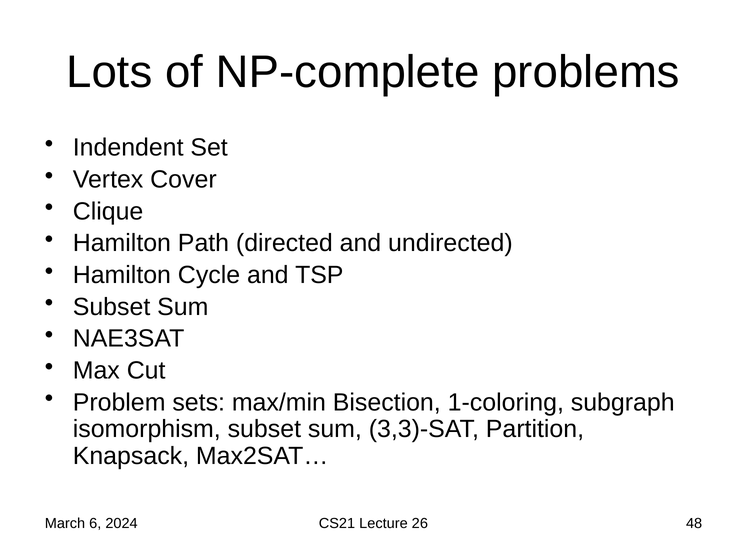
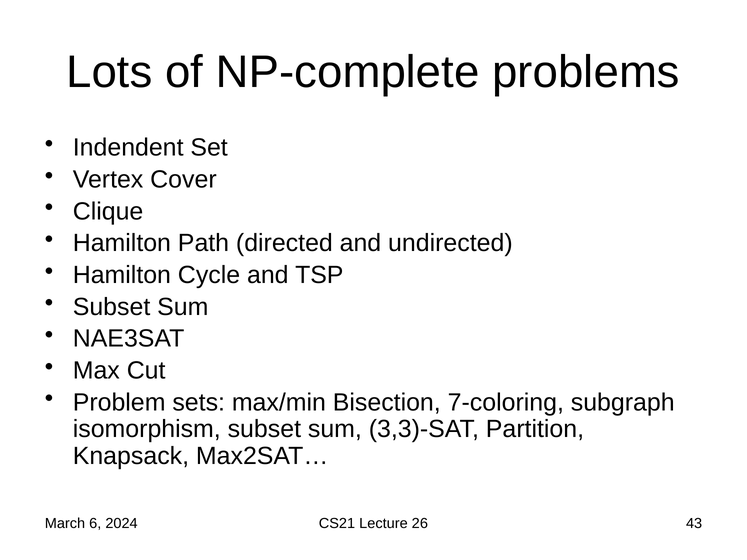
1-coloring: 1-coloring -> 7-coloring (506, 403)
48: 48 -> 43 (694, 524)
